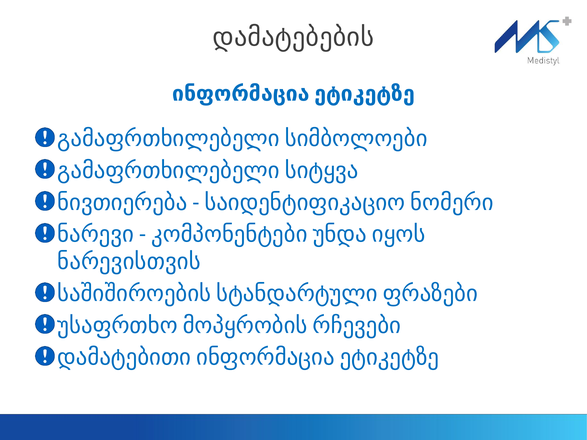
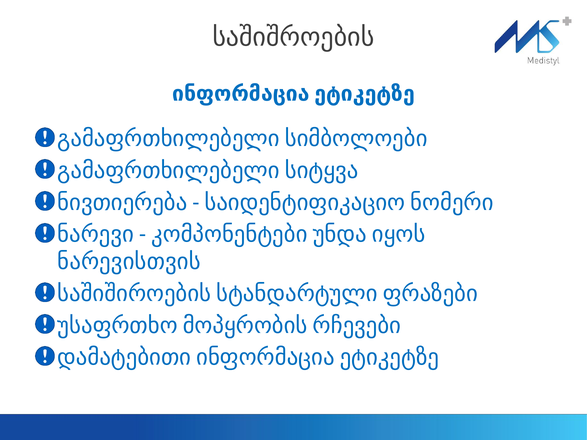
დამატებების: დამატებების -> საშიშროების (293, 37)
